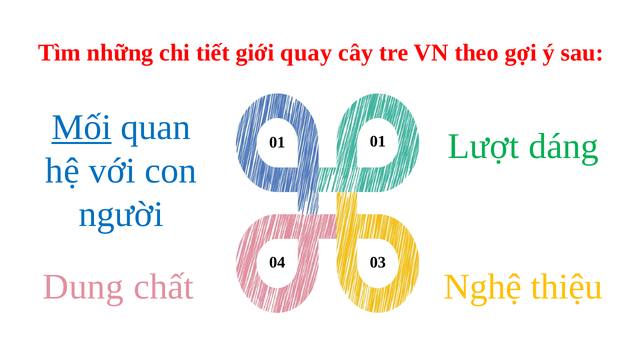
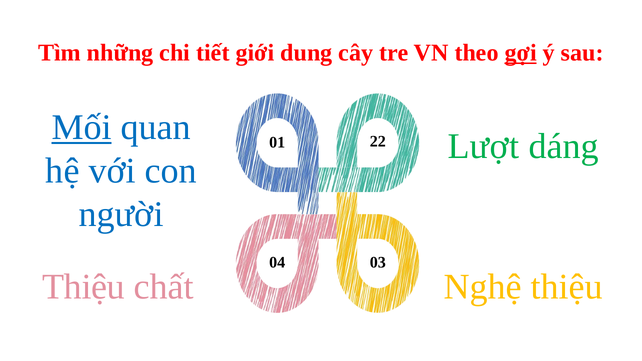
quay: quay -> dung (306, 53)
gợi underline: none -> present (521, 53)
01: 01 -> 22 (378, 142)
Dung: Dung -> Thiệu (84, 287)
